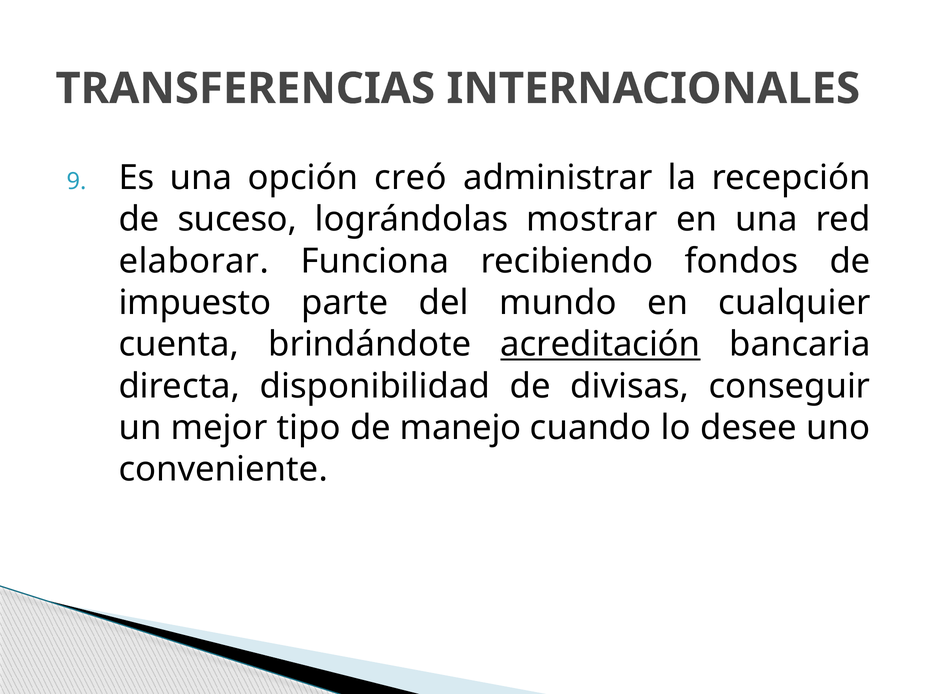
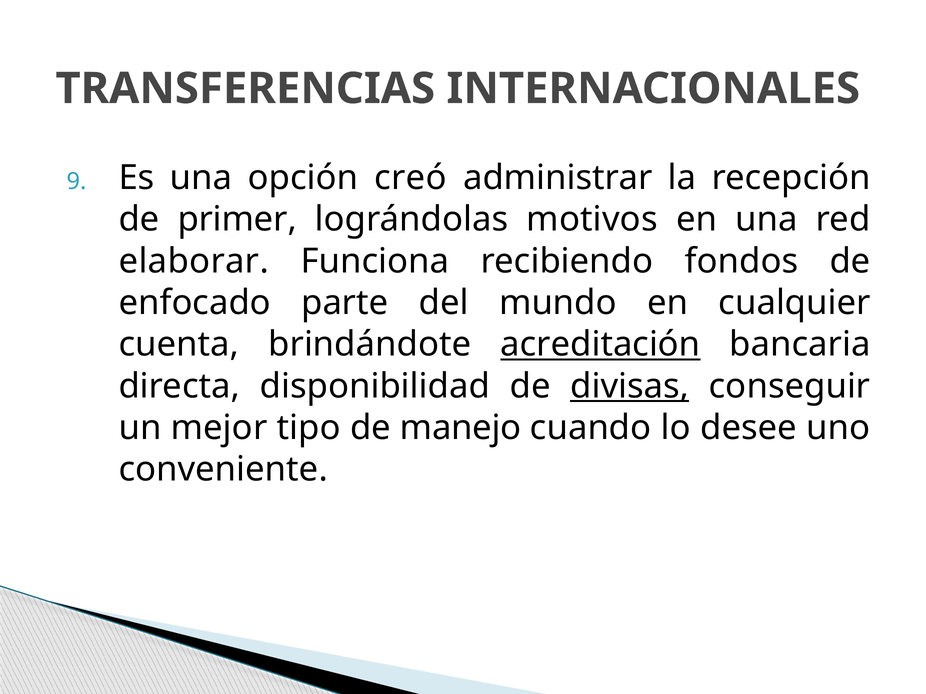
suceso: suceso -> primer (237, 220)
mostrar: mostrar -> motivos (592, 220)
impuesto: impuesto -> enfocado (195, 303)
divisas underline: none -> present (630, 386)
